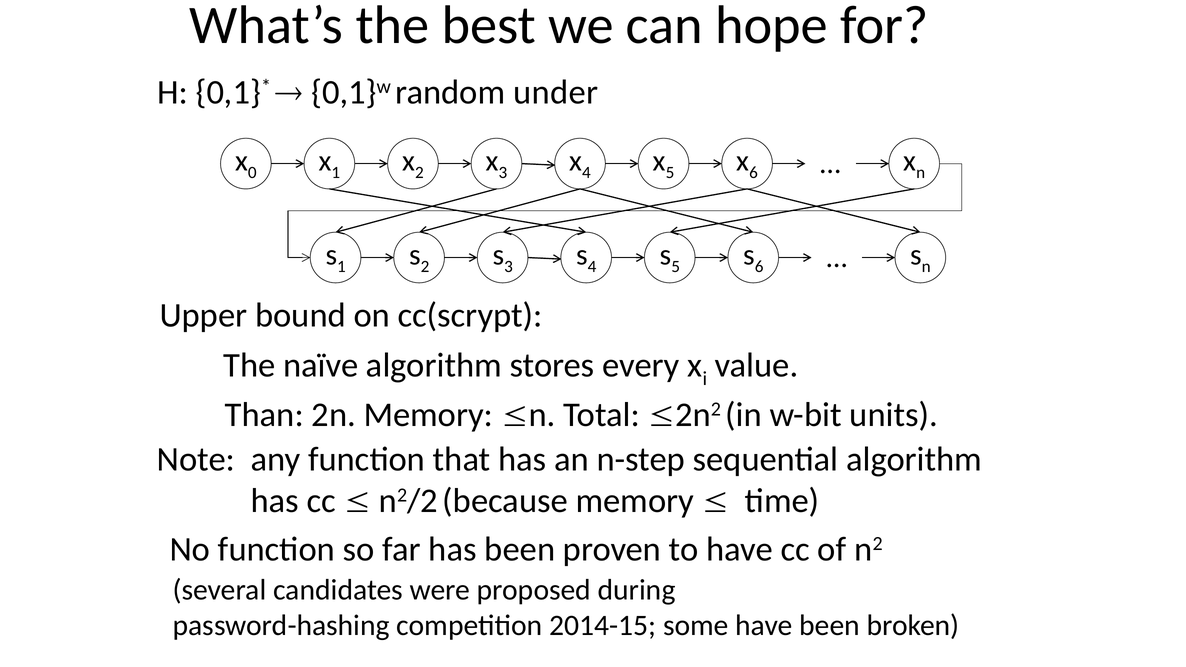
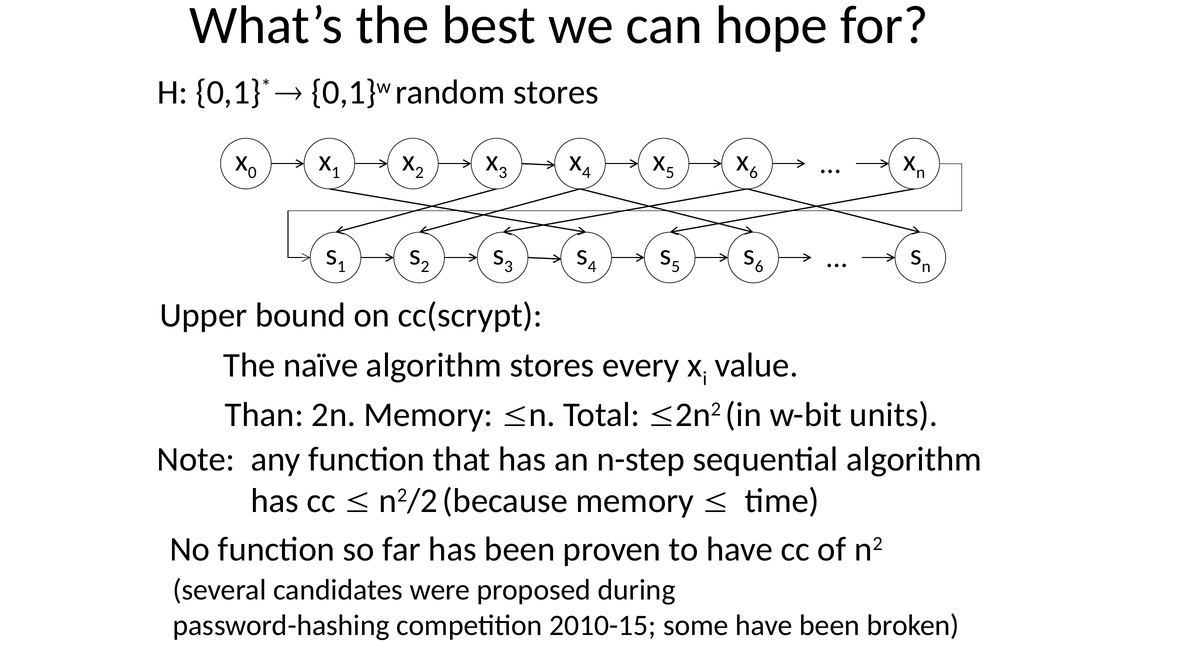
random under: under -> stores (556, 92)
2014-15: 2014-15 -> 2010-15 (603, 625)
